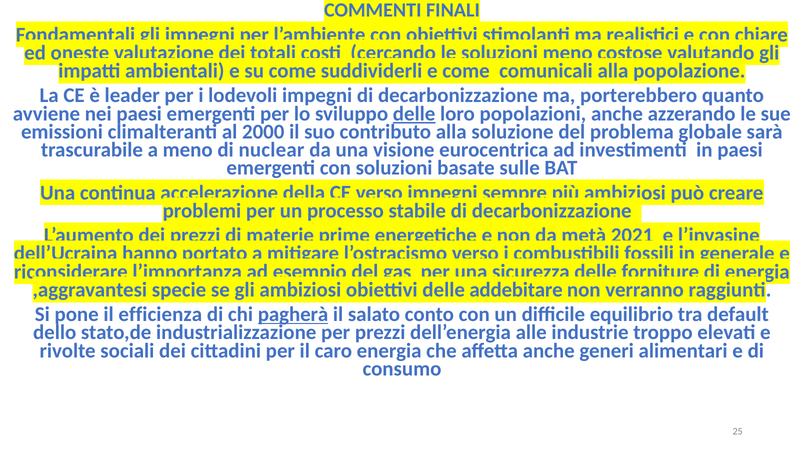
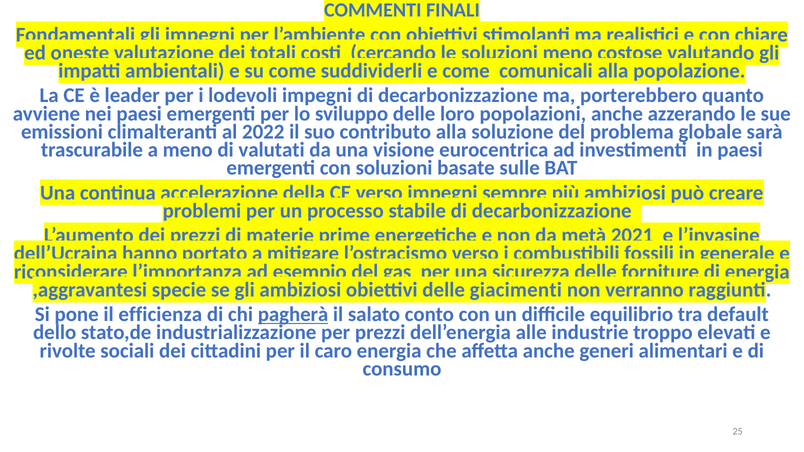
delle underline: present -> none (414, 114)
2000: 2000 -> 2022 (263, 132)
nuclear: nuclear -> valutati (272, 150)
addebitare: addebitare -> giacimenti (516, 290)
